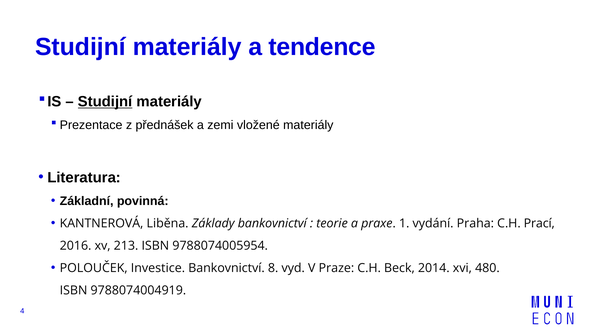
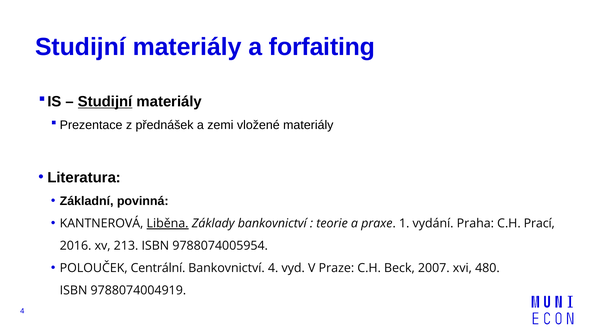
tendence: tendence -> forfaiting (322, 47)
Liběna underline: none -> present (168, 223)
Investice: Investice -> Centrální (158, 268)
Bankovnictví 8: 8 -> 4 (273, 268)
2014: 2014 -> 2007 (434, 268)
